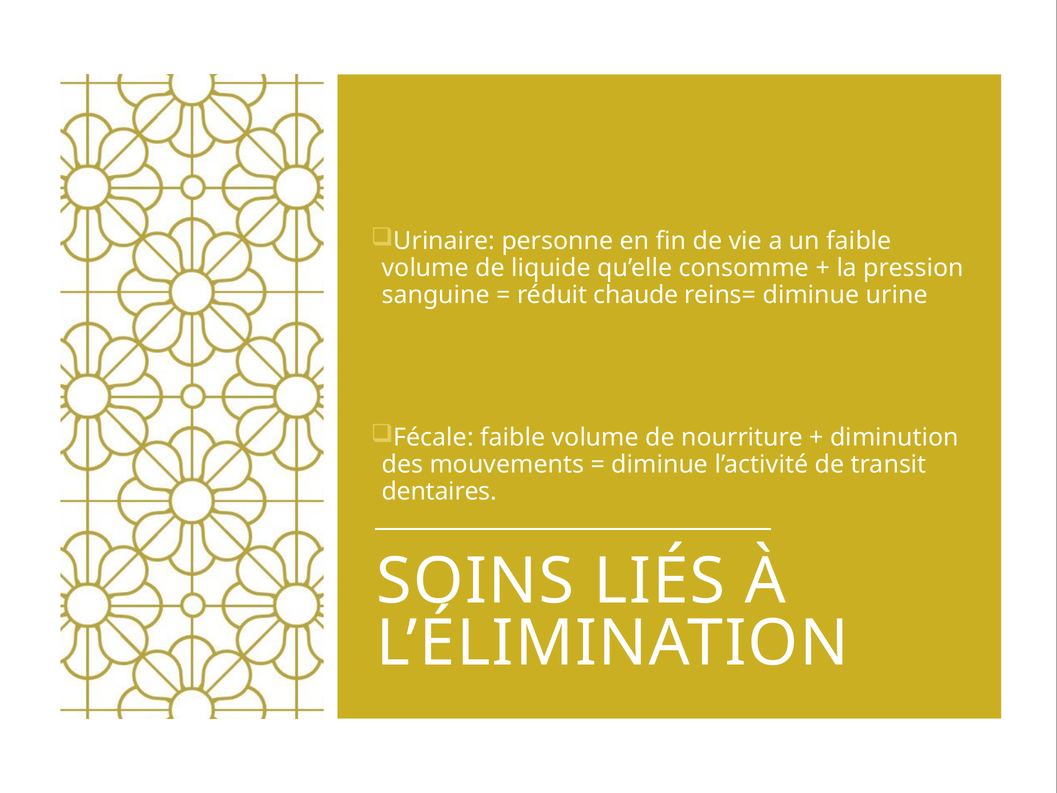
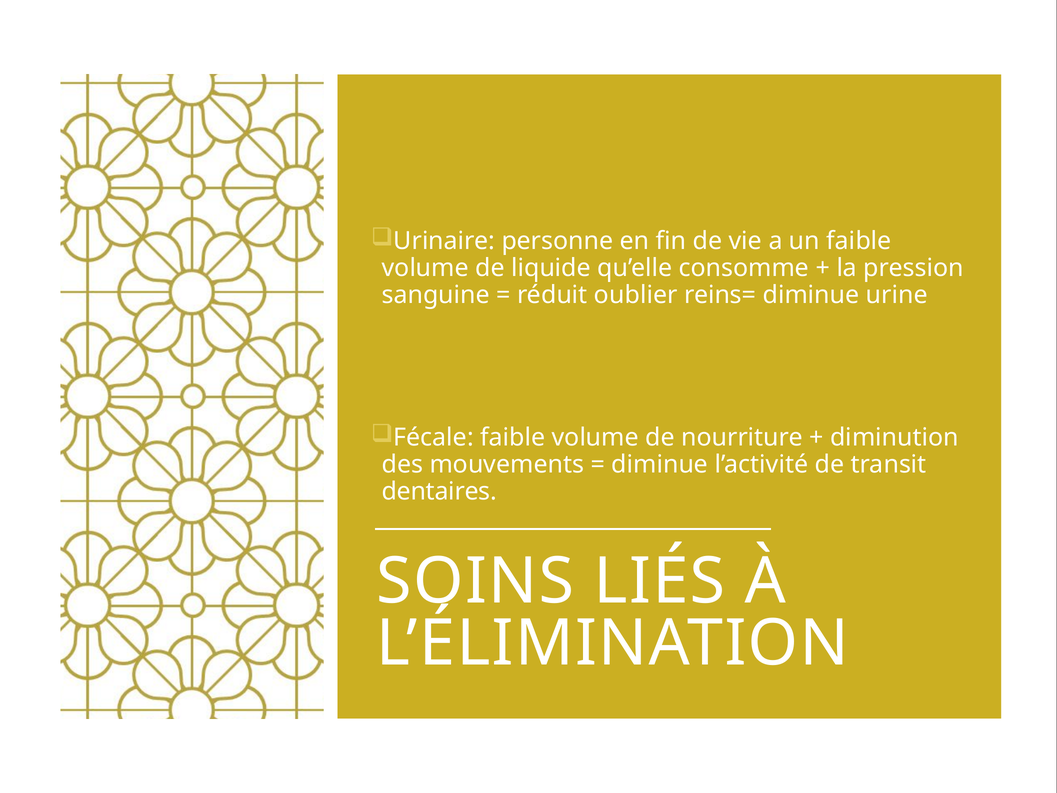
chaude: chaude -> oublier (636, 295)
